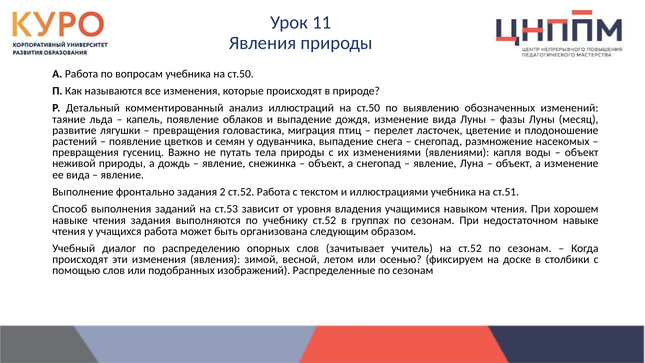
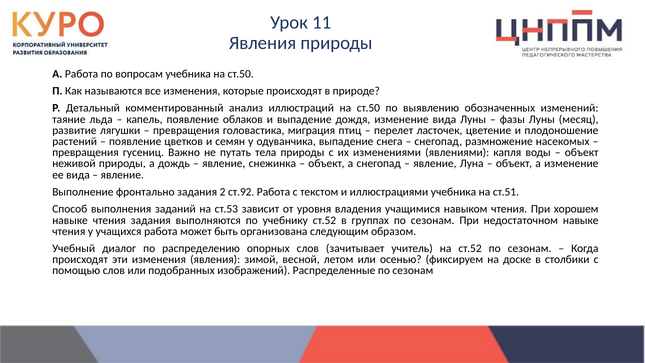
2 ст.52: ст.52 -> ст.92 (241, 192)
